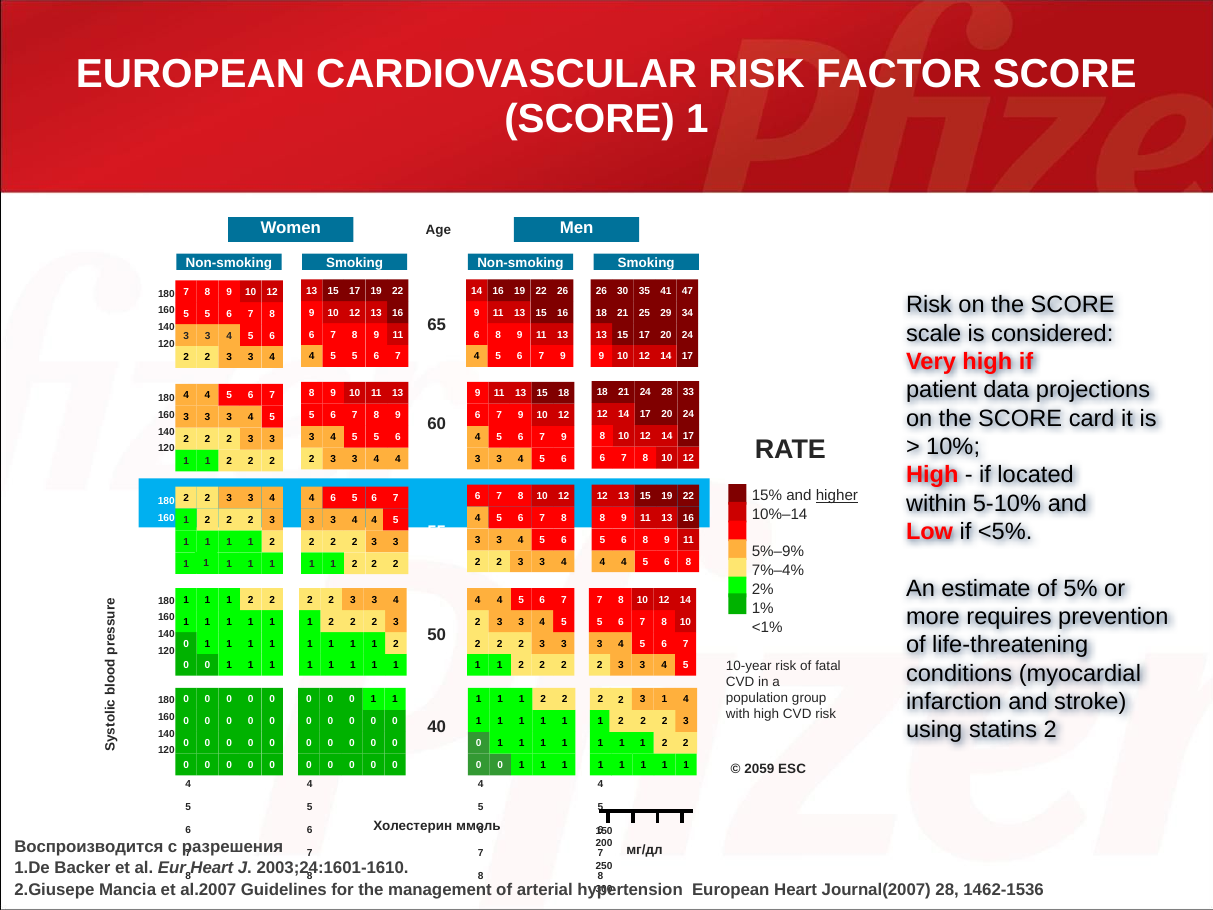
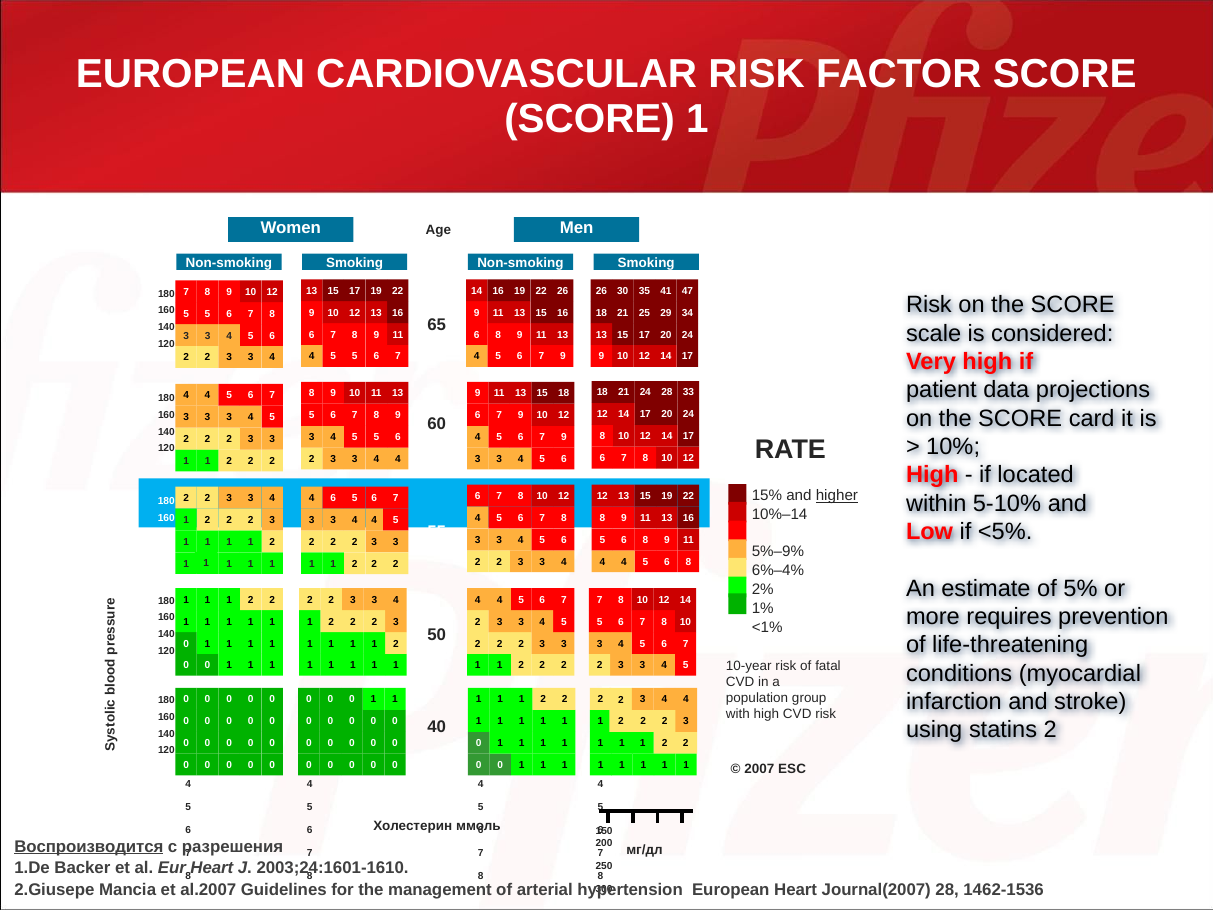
7%–4%: 7%–4% -> 6%–4% (778, 570)
3 1: 1 -> 4 (664, 699)
2059: 2059 -> 2007 (759, 769)
Воспроизводится underline: none -> present (89, 846)
